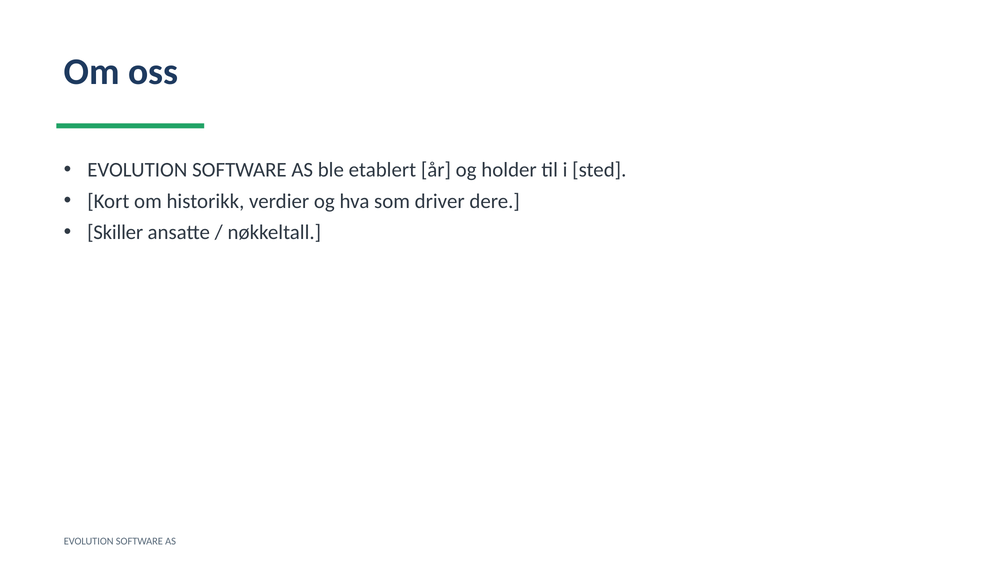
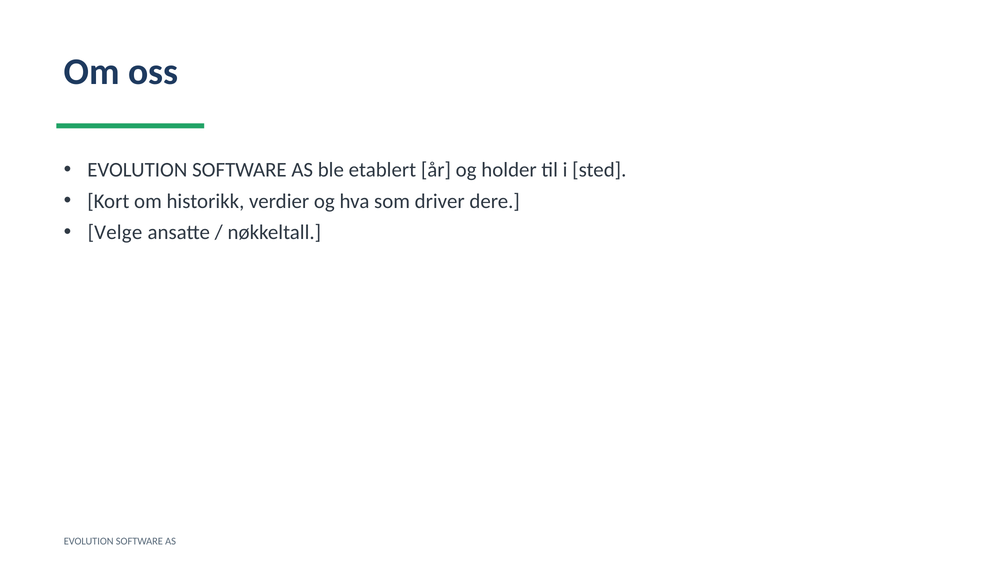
Skiller: Skiller -> Velge (115, 232)
